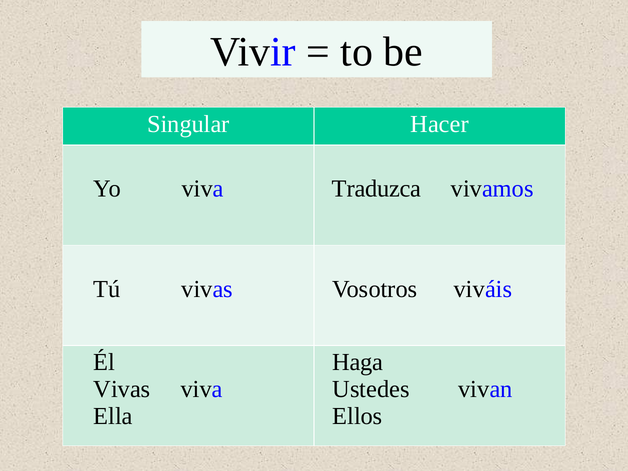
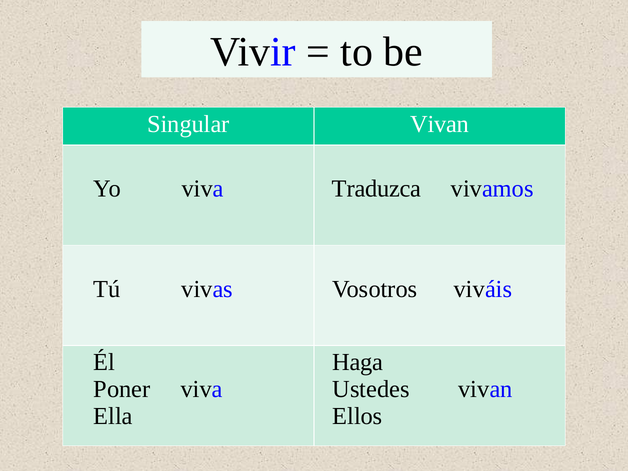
Singular Hacer: Hacer -> Vivan (440, 124)
Vivas: Vivas -> Poner (122, 389)
